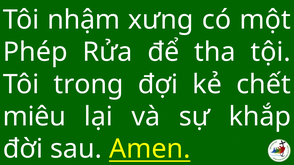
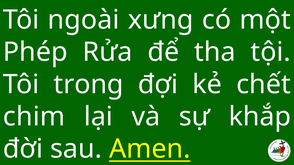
nhậm: nhậm -> ngoài (84, 20)
miêu: miêu -> chim (34, 117)
